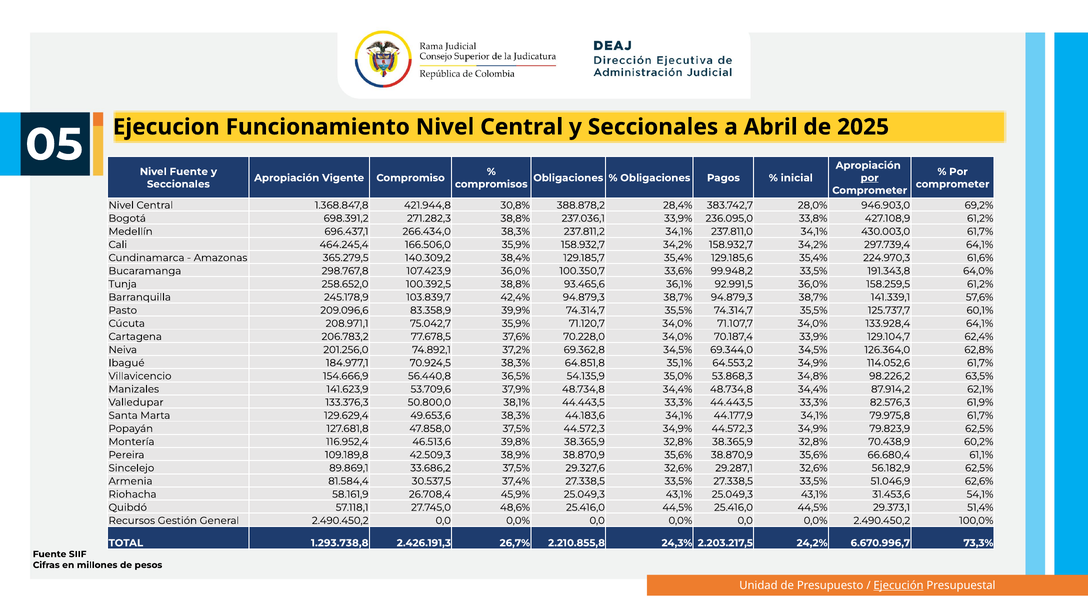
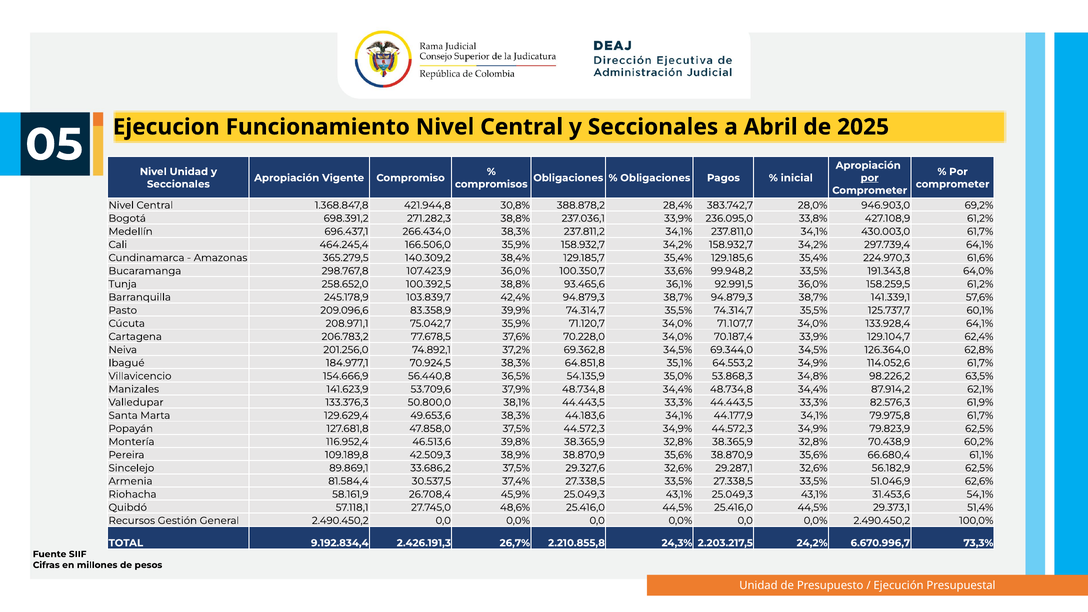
Nivel Fuente: Fuente -> Unidad (189, 172)
1.293.738,8: 1.293.738,8 -> 9.192.834,4 (340, 543)
Ejecución underline: present -> none (899, 585)
